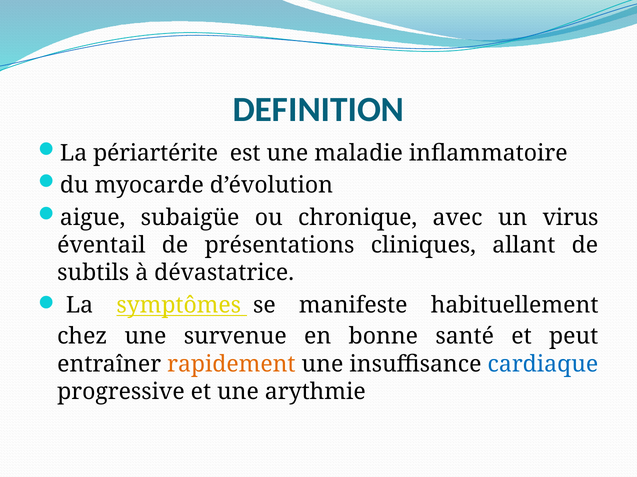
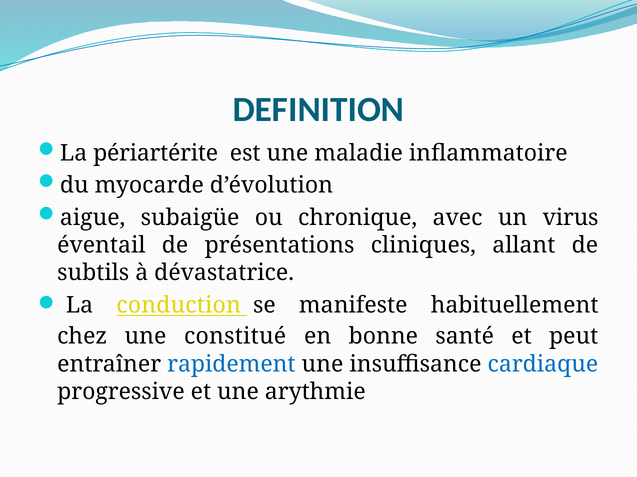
symptômes: symptômes -> conduction (179, 305)
survenue: survenue -> constitué (235, 337)
rapidement colour: orange -> blue (231, 365)
